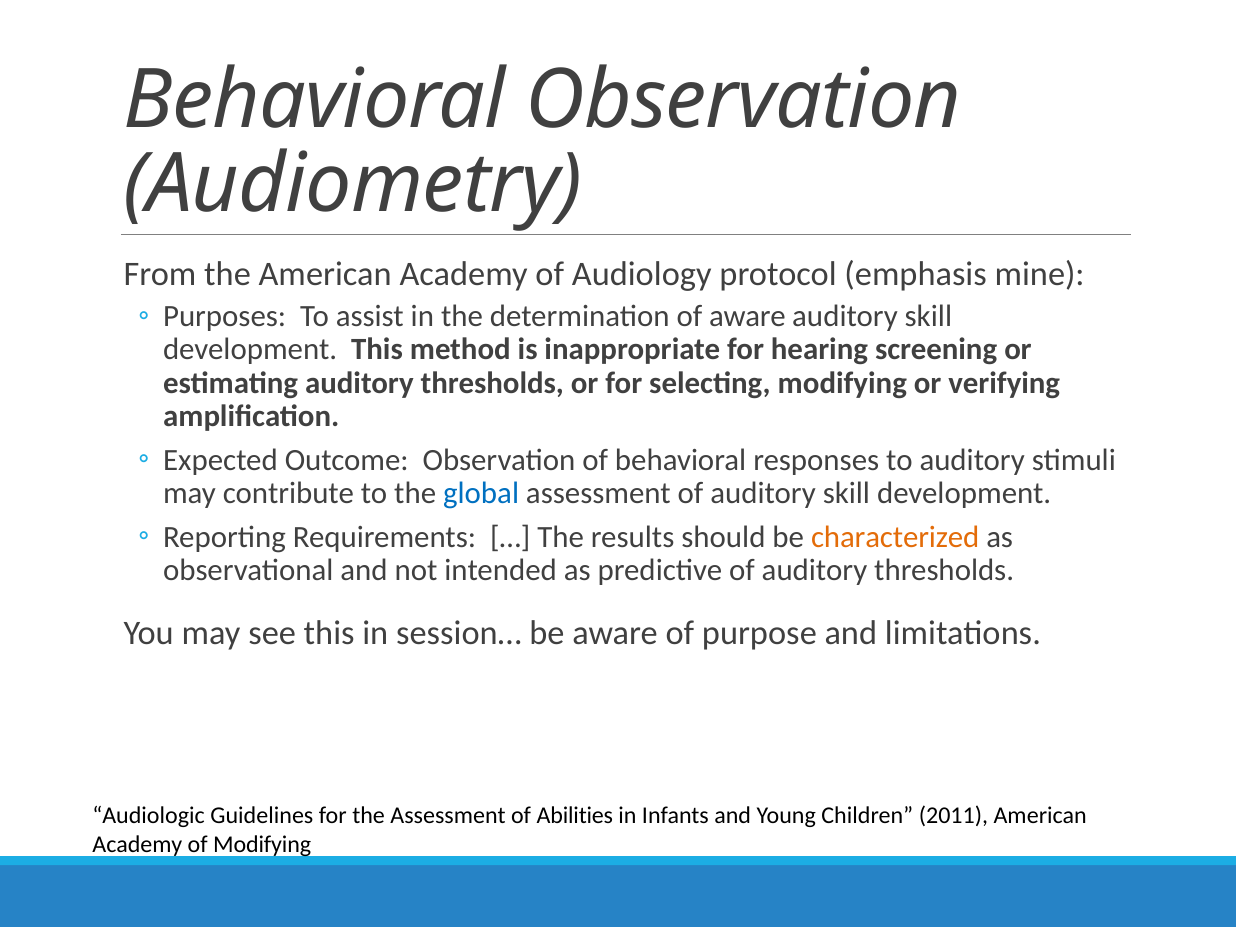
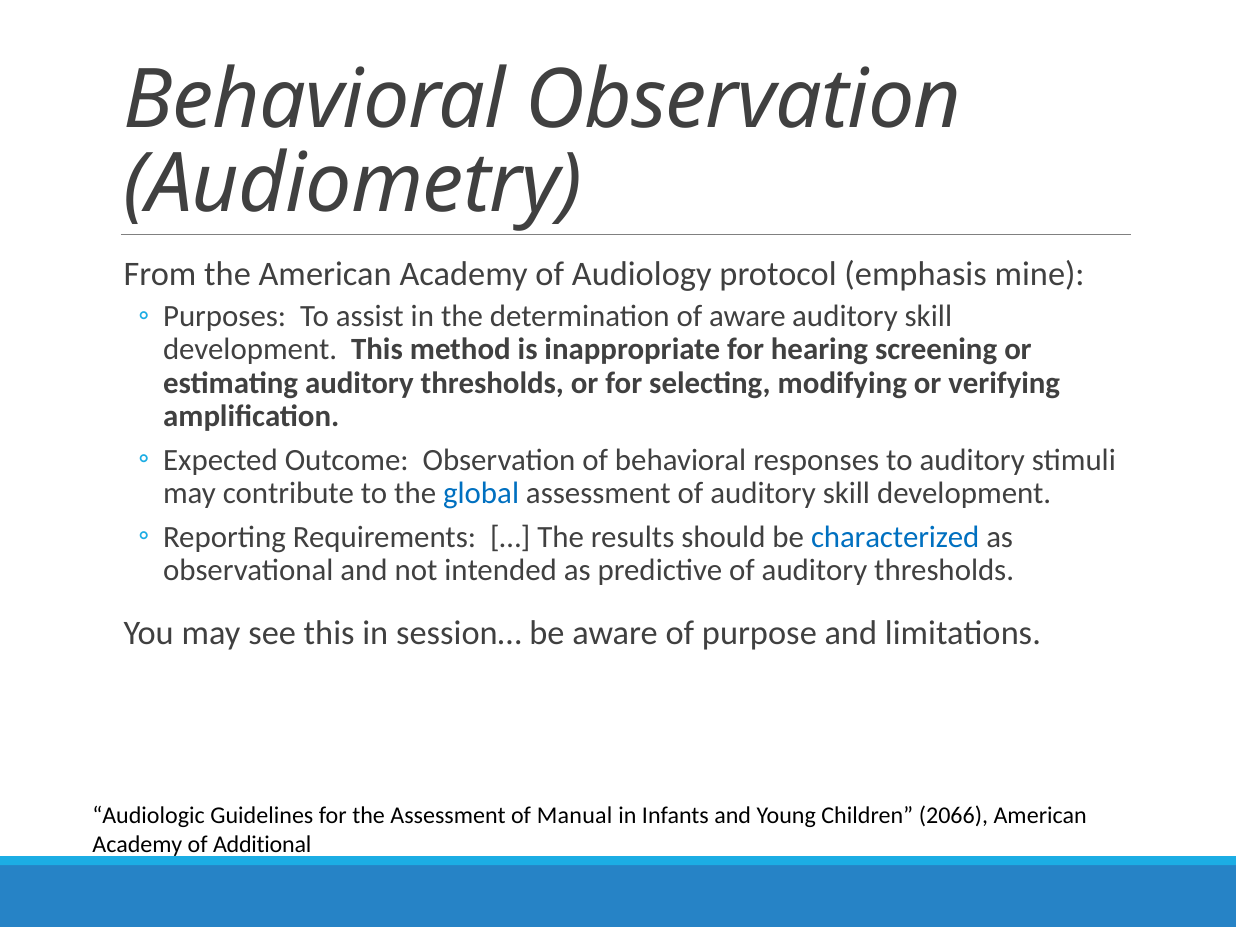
characterized colour: orange -> blue (895, 537)
Abilities: Abilities -> Manual (575, 815)
2011: 2011 -> 2066 (953, 815)
of Modifying: Modifying -> Additional (262, 844)
